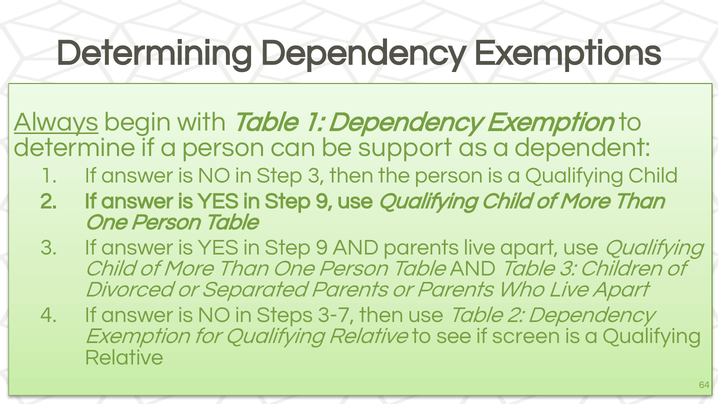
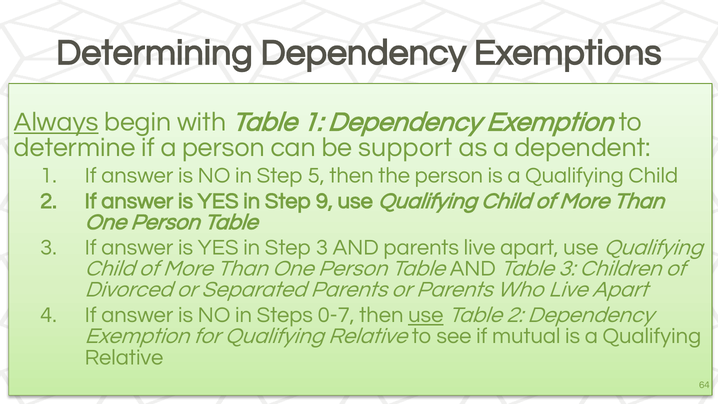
Step 3: 3 -> 5 (316, 175)
9: 9 -> 3 (322, 247)
3-7: 3-7 -> 0-7 (336, 315)
use underline: none -> present (426, 315)
screen: screen -> mutual (526, 336)
